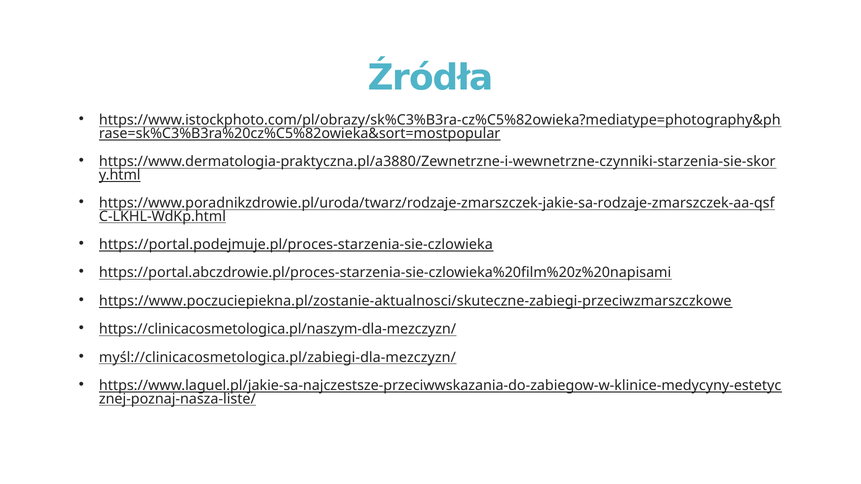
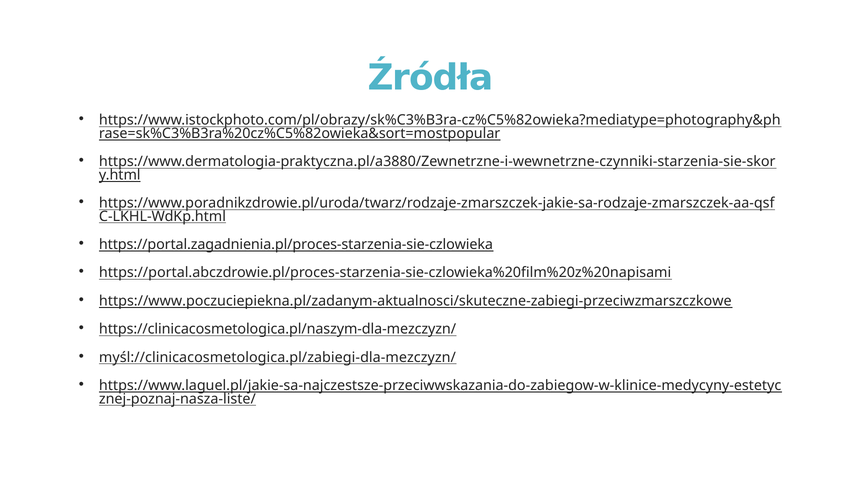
https://portal.podejmuje.pl/proces-starzenia-sie-czlowieka: https://portal.podejmuje.pl/proces-starzenia-sie-czlowieka -> https://portal.zagadnienia.pl/proces-starzenia-sie-czlowieka (296, 245)
https://www.poczuciepiekna.pl/zostanie-aktualnosci/skuteczne-zabiegi-przeciwzmarszczkowe: https://www.poczuciepiekna.pl/zostanie-aktualnosci/skuteczne-zabiegi-przeciwzmarszczkowe -> https://www.poczuciepiekna.pl/zadanym-aktualnosci/skuteczne-zabiegi-przeciwzmarszczkowe (415, 301)
